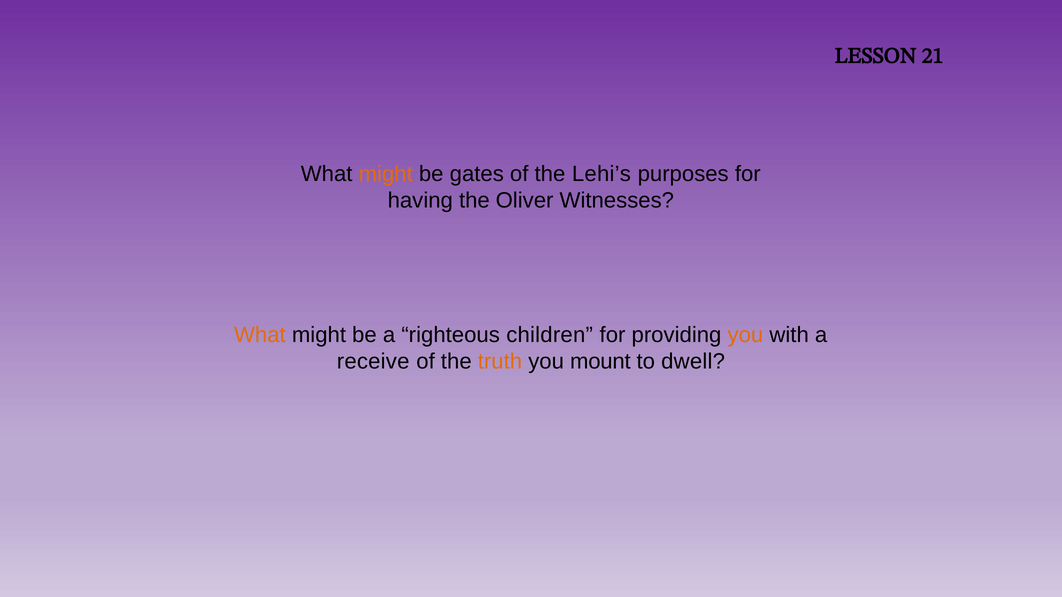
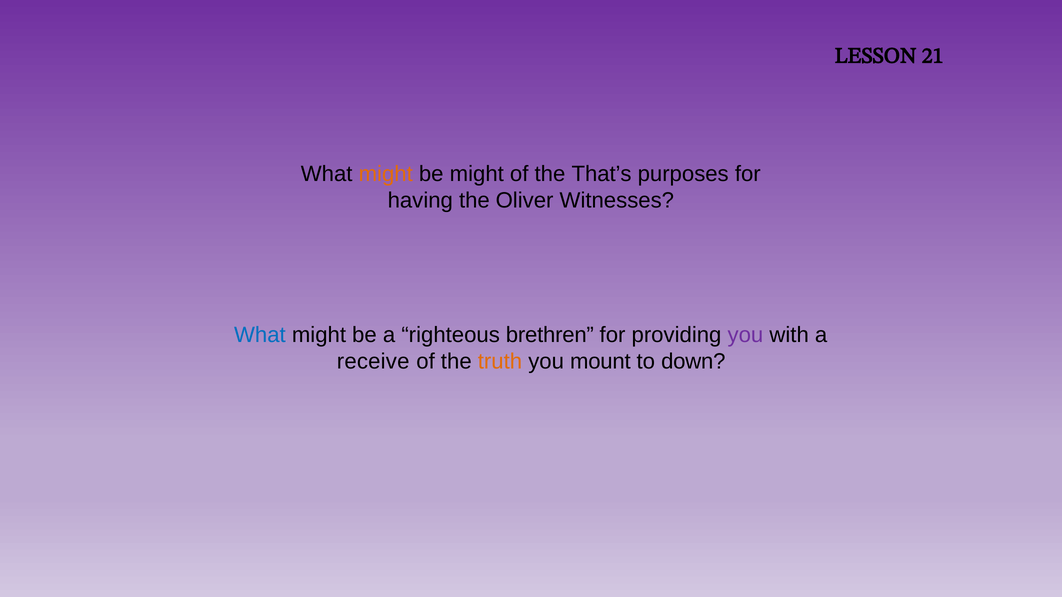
be gates: gates -> might (477, 174)
Lehi’s: Lehi’s -> That’s (602, 174)
What colour: orange -> blue (260, 335)
children: children -> brethren (550, 335)
you colour: orange -> purple (745, 335)
dwell: dwell -> down (693, 362)
